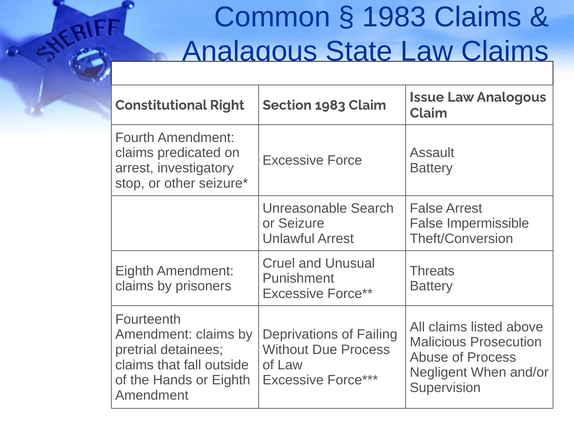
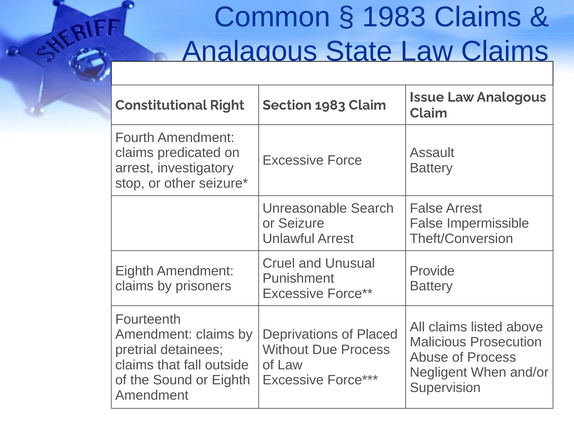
Threats: Threats -> Provide (432, 271)
Failing: Failing -> Placed (377, 335)
Hands: Hands -> Sound (173, 381)
